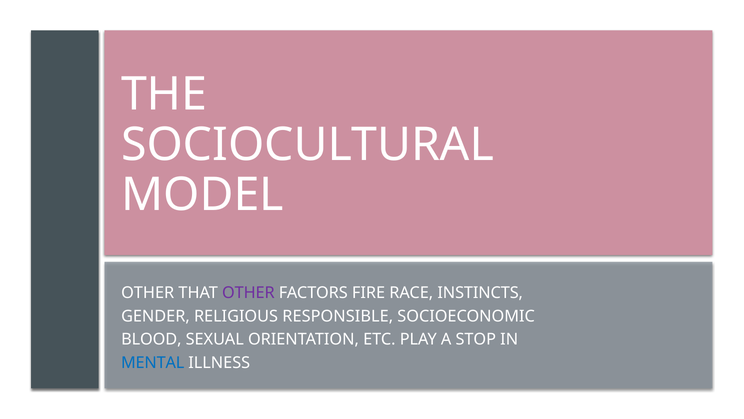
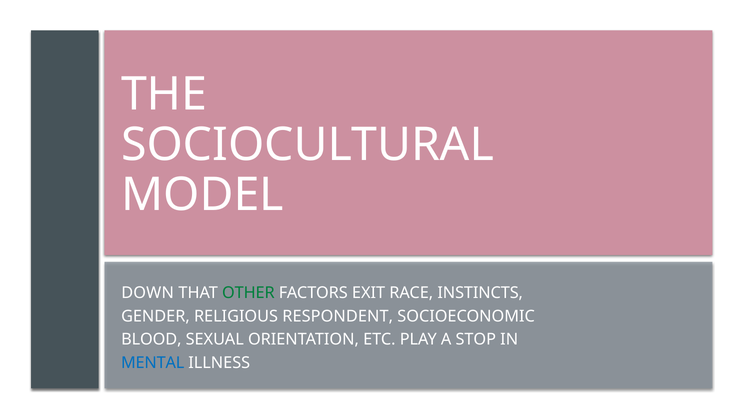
OTHER: OTHER -> DOWN (148, 292)
OTHER colour: purple -> green (248, 292)
FIRE: FIRE -> EXIT (369, 292)
RESPONSIBLE: RESPONSIBLE -> RESPONDENT (338, 316)
